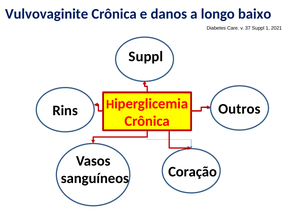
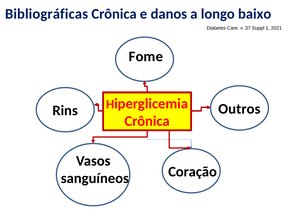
Vulvovaginite: Vulvovaginite -> Bibliográficas (47, 14)
Suppl: Suppl -> Fome (146, 57)
